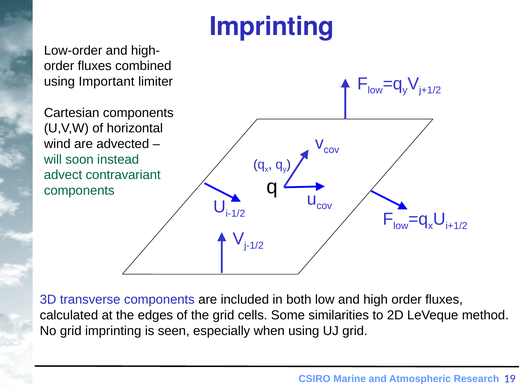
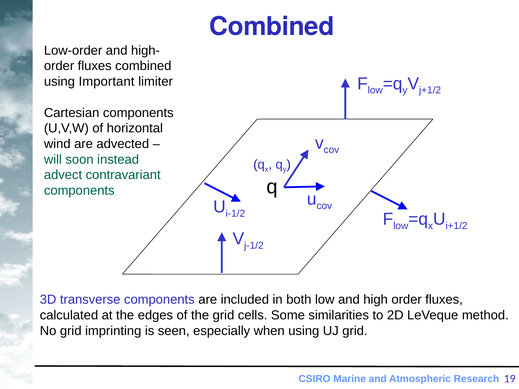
Imprinting: Imprinting -> Combined (272, 27)
